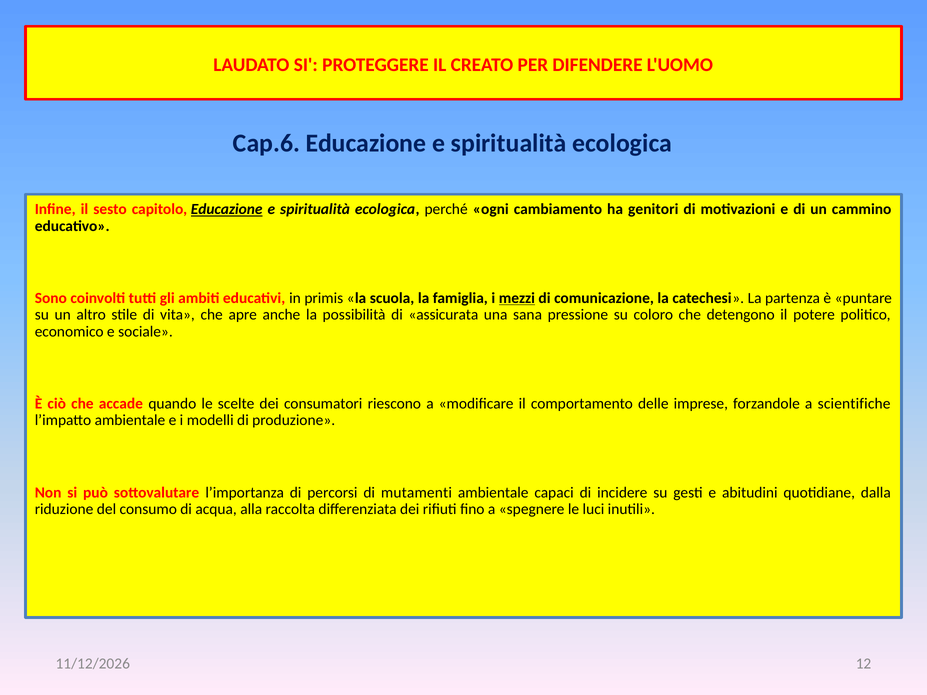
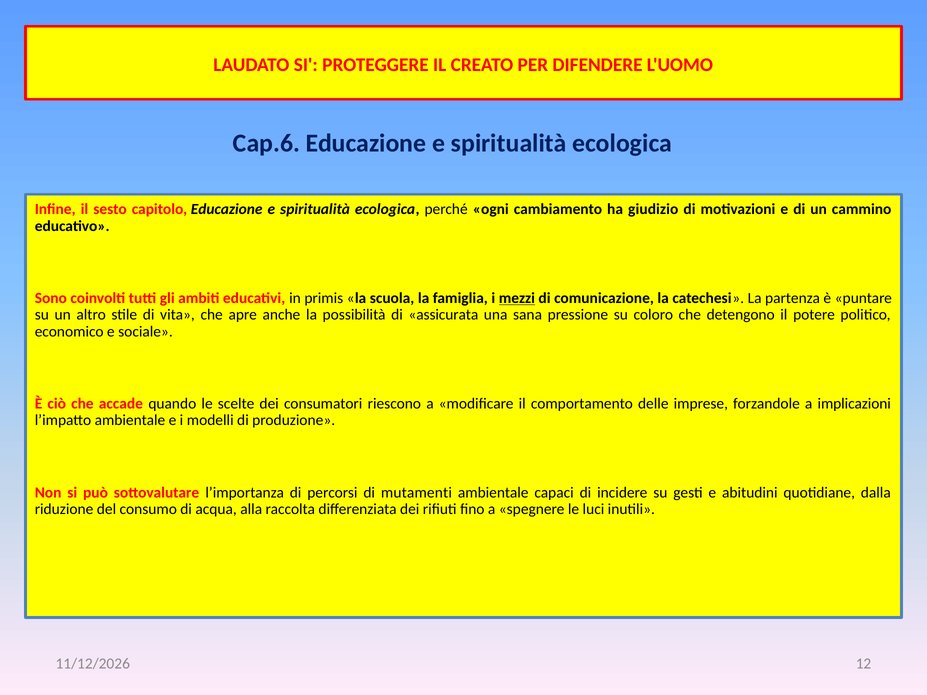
Educazione underline: present -> none (227, 209)
genitori: genitori -> giudizio (653, 209)
scientifiche: scientifiche -> implicazioni (854, 404)
